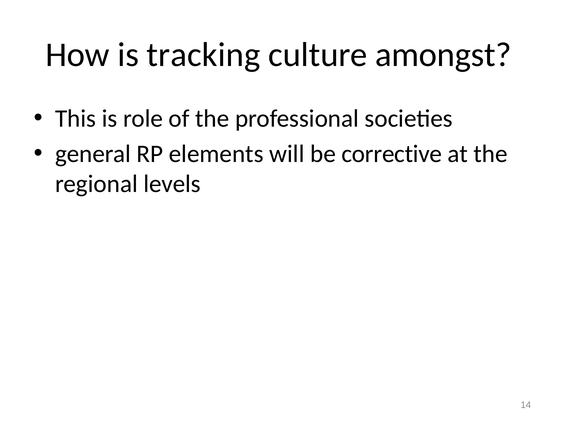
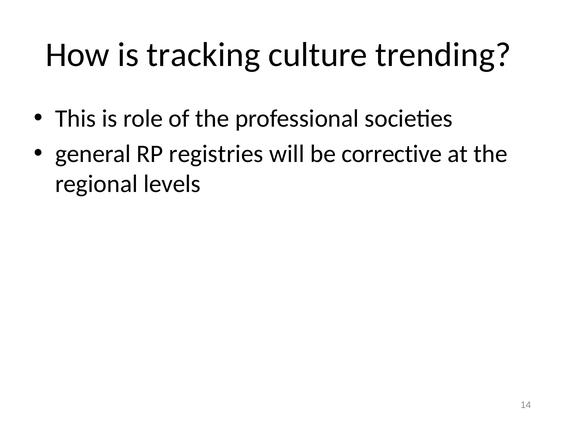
amongst: amongst -> trending (443, 55)
elements: elements -> registries (216, 154)
